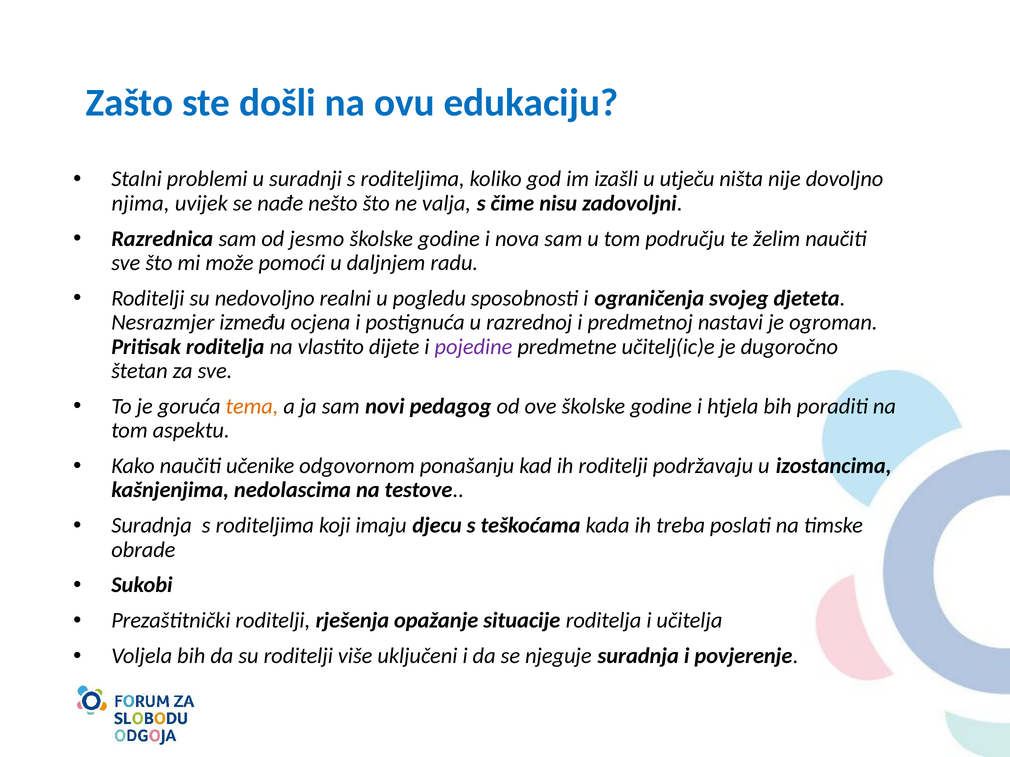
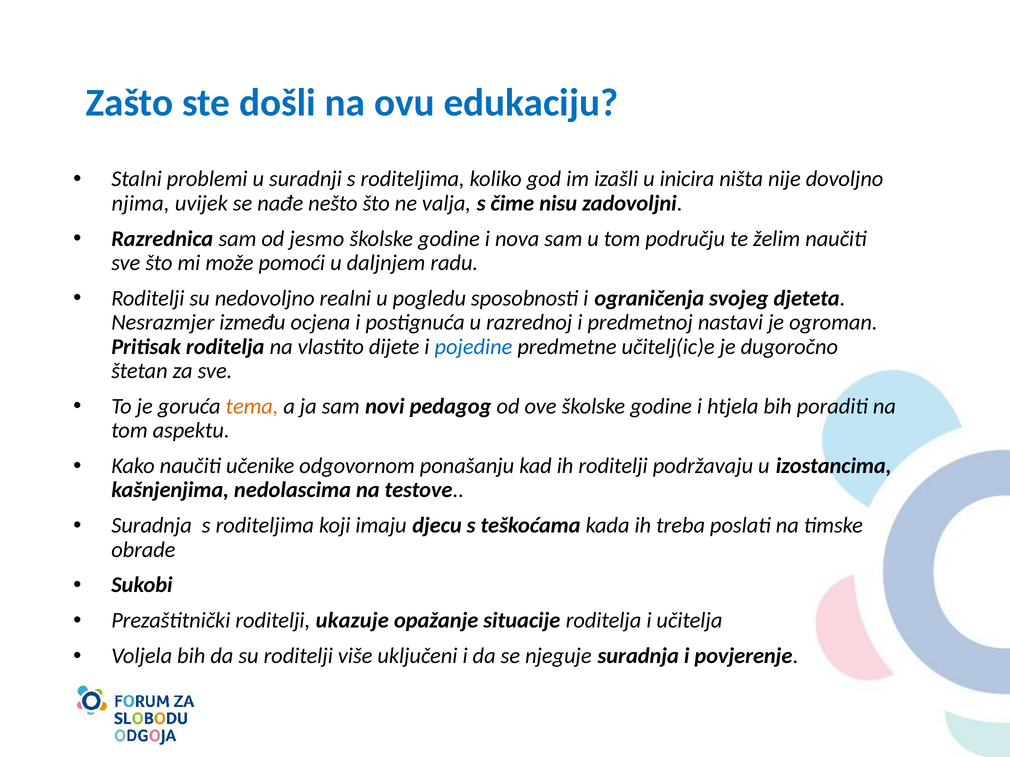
utječu: utječu -> inicira (687, 179)
pojedine colour: purple -> blue (473, 347)
rješenja: rješenja -> ukazuje (352, 621)
